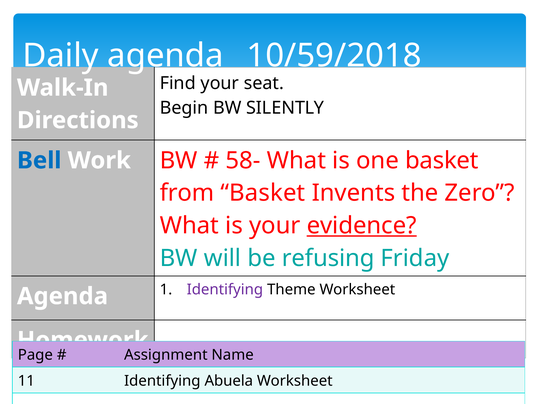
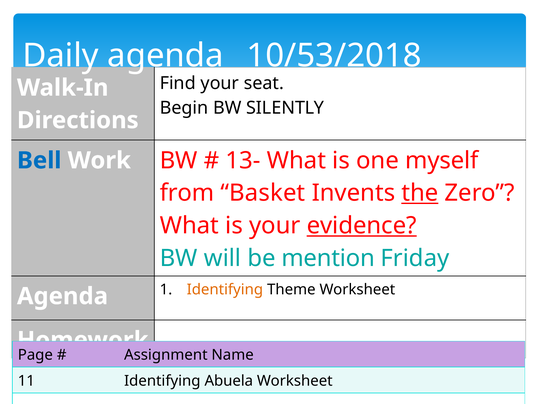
10/59/2018: 10/59/2018 -> 10/53/2018 (334, 56)
58-: 58- -> 13- (243, 161)
one basket: basket -> myself (442, 161)
the underline: none -> present (420, 193)
refusing: refusing -> mention (328, 258)
Identifying colour: purple -> orange (225, 290)
